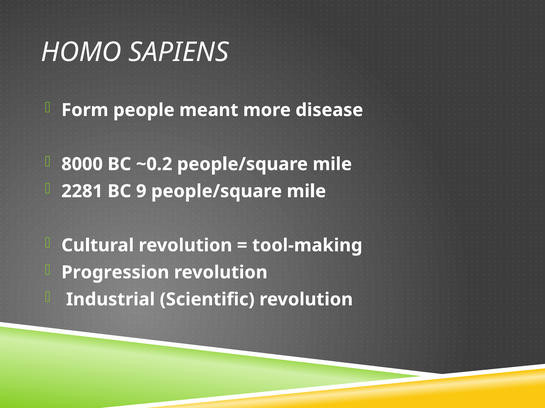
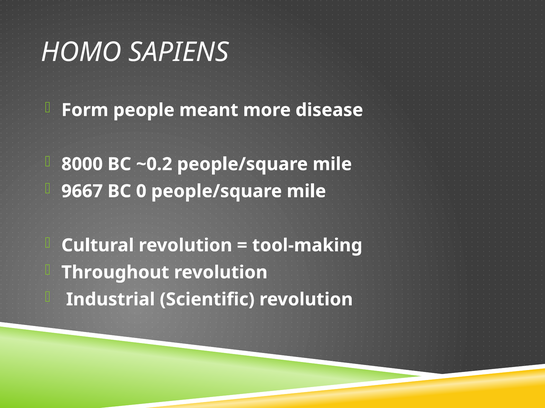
2281: 2281 -> 9667 (82, 192)
9: 9 -> 0 (141, 192)
Progression: Progression -> Throughout (115, 273)
